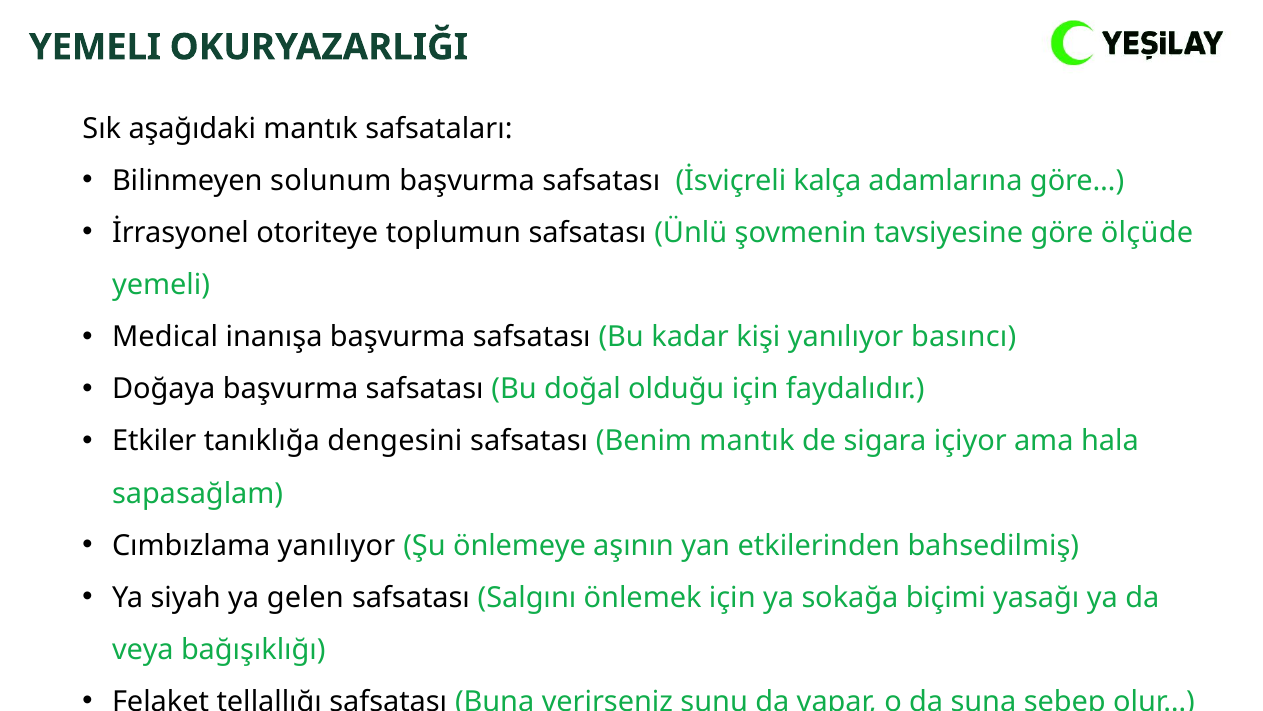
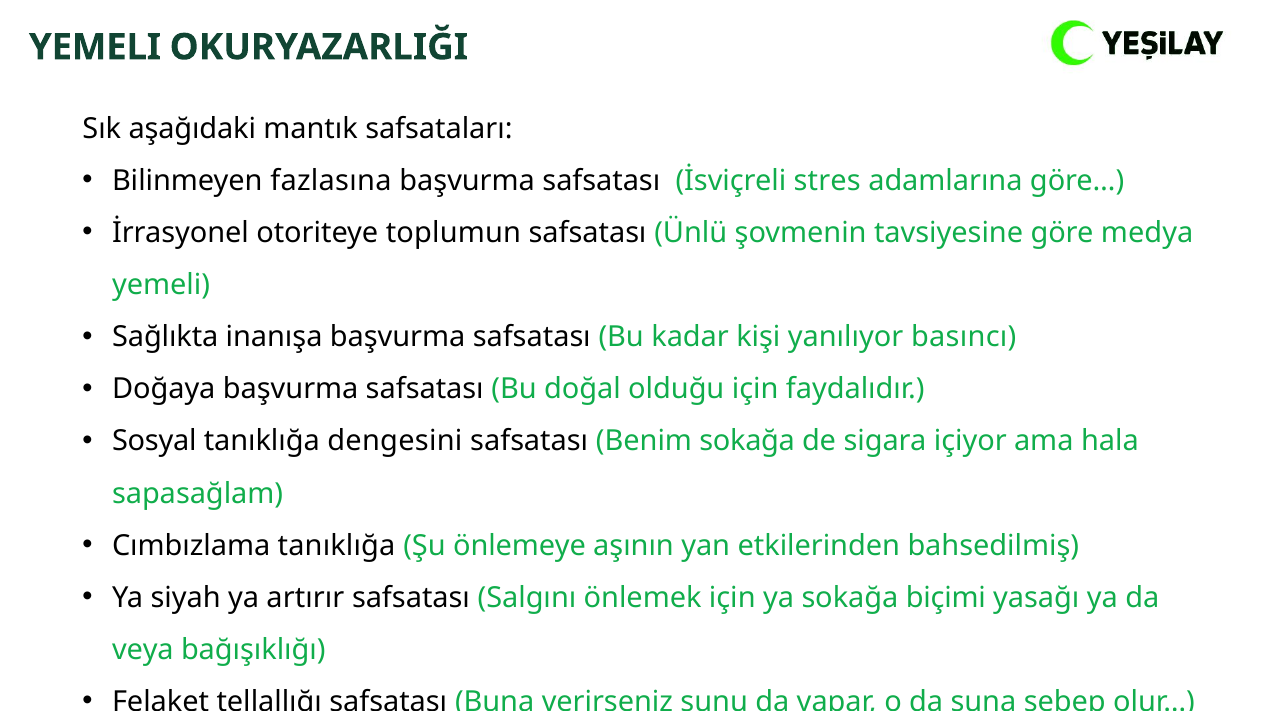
solunum: solunum -> fazlasına (331, 181)
kalça: kalça -> stres (827, 181)
ölçüde: ölçüde -> medya (1147, 233)
Medical: Medical -> Sağlıkta (165, 337)
Etkiler: Etkiler -> Sosyal (154, 441)
Benim mantık: mantık -> sokağa (747, 441)
Cımbızlama yanılıyor: yanılıyor -> tanıklığa (337, 545)
gelen: gelen -> artırır (305, 597)
